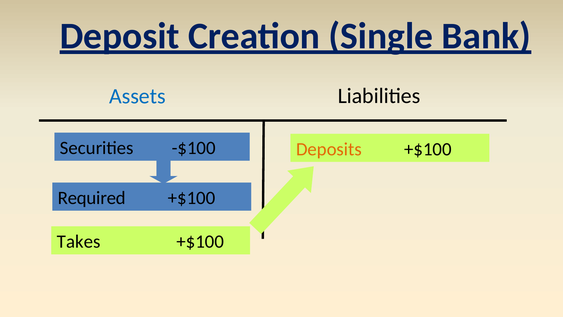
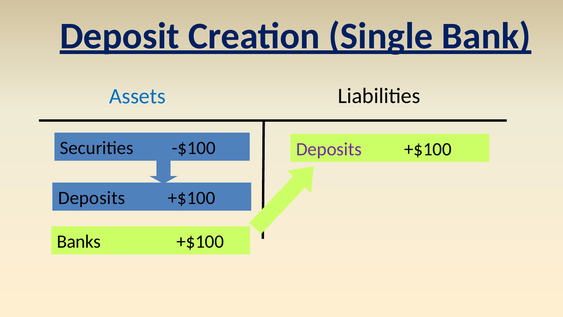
Deposits colour: orange -> purple (329, 149)
Required: Required -> Deposits (92, 198)
Takes: Takes -> Banks (79, 241)
